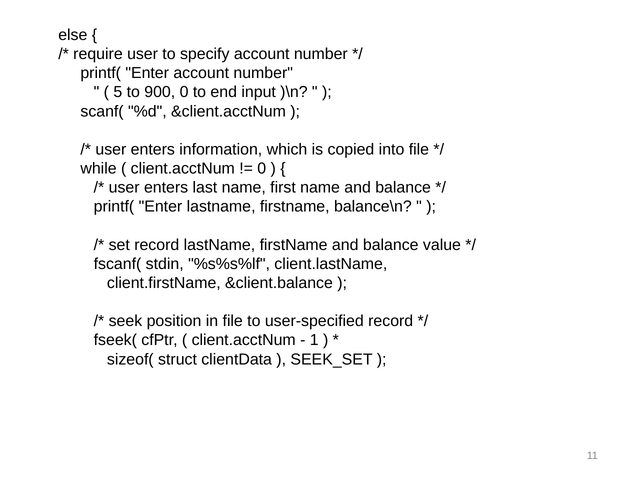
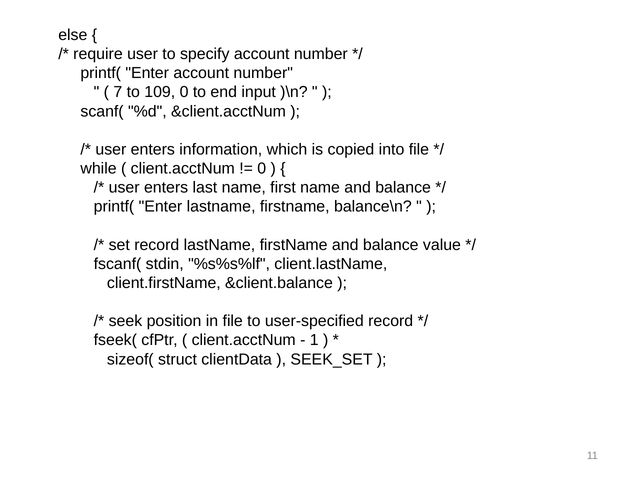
5: 5 -> 7 (118, 92)
900: 900 -> 109 (160, 92)
